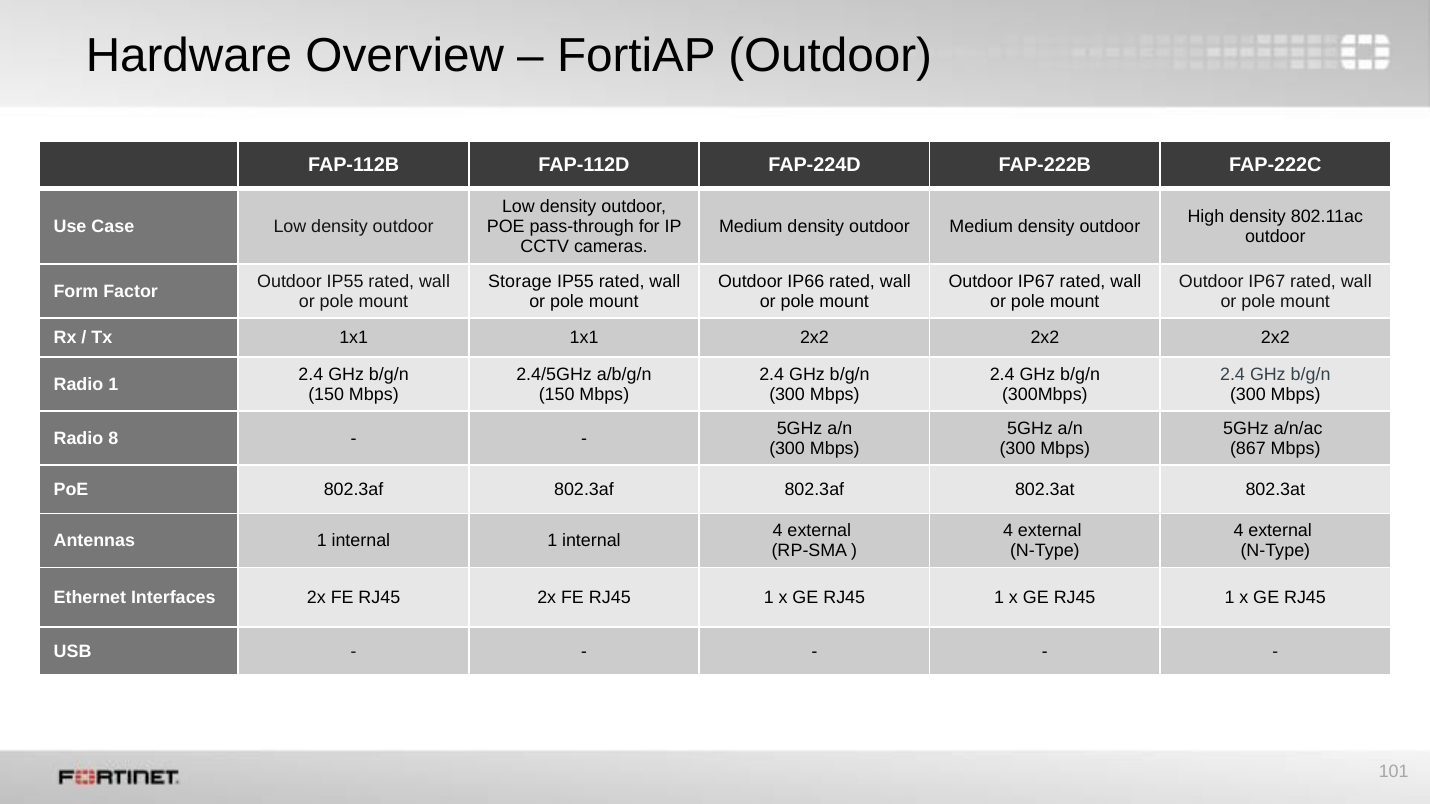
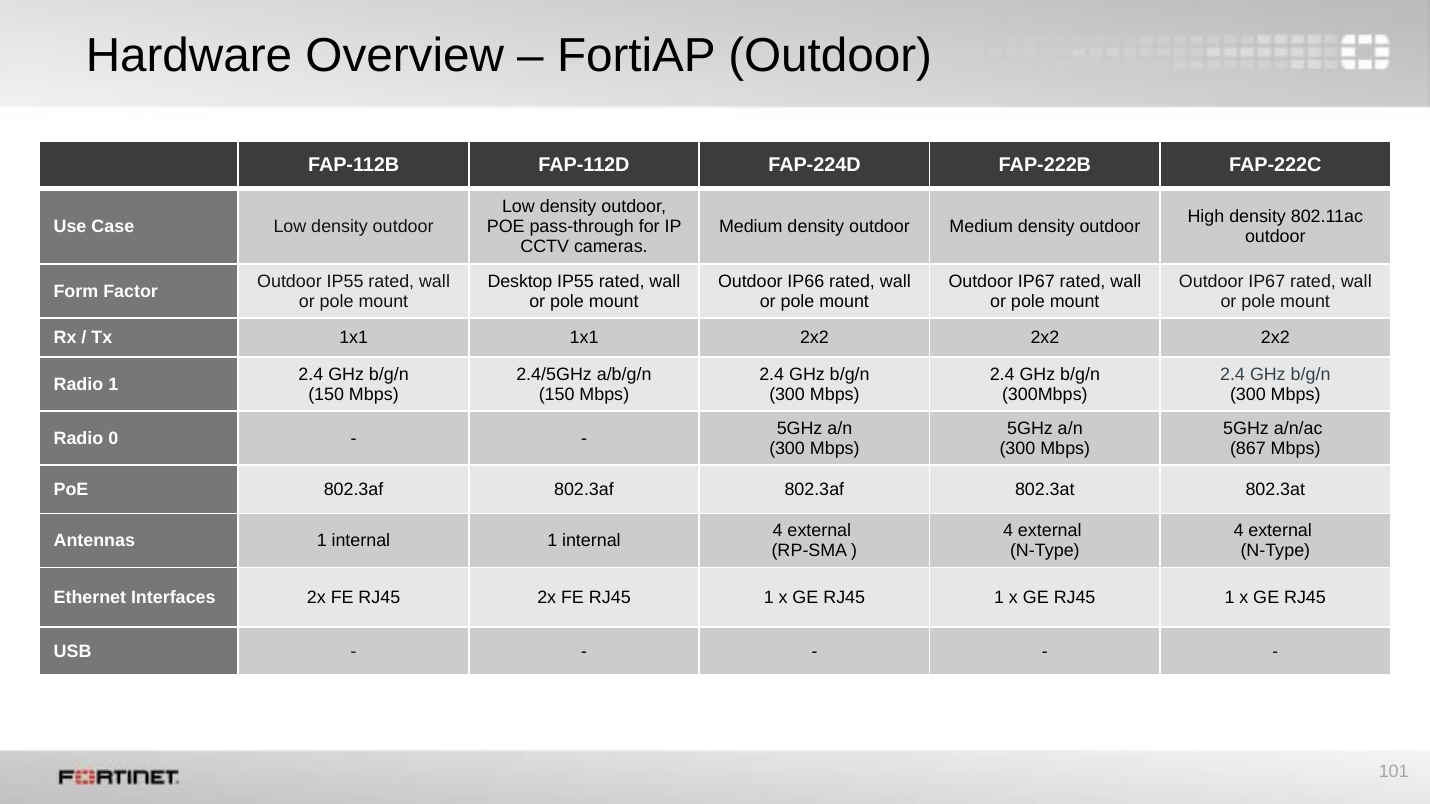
Storage: Storage -> Desktop (520, 281)
8: 8 -> 0 (113, 439)
